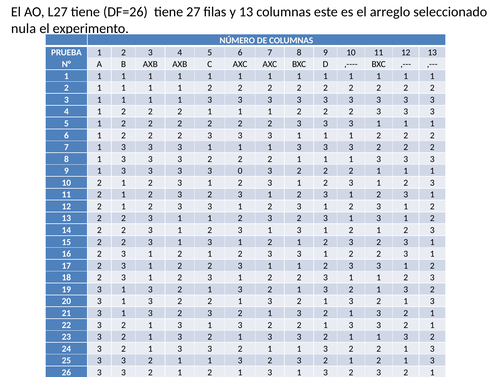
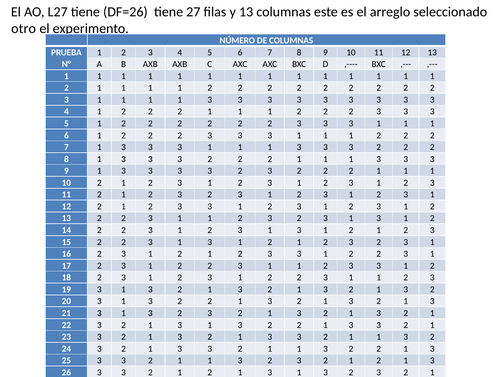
nula: nula -> otro (24, 29)
0: 0 -> 2 (240, 171)
